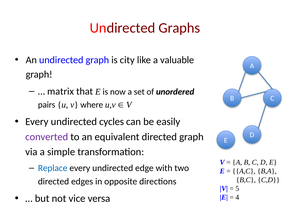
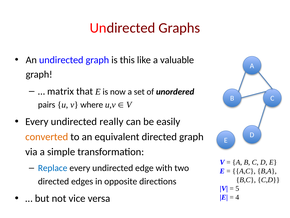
city: city -> this (127, 60)
cycles: cycles -> really (111, 121)
converted colour: purple -> orange (47, 136)
